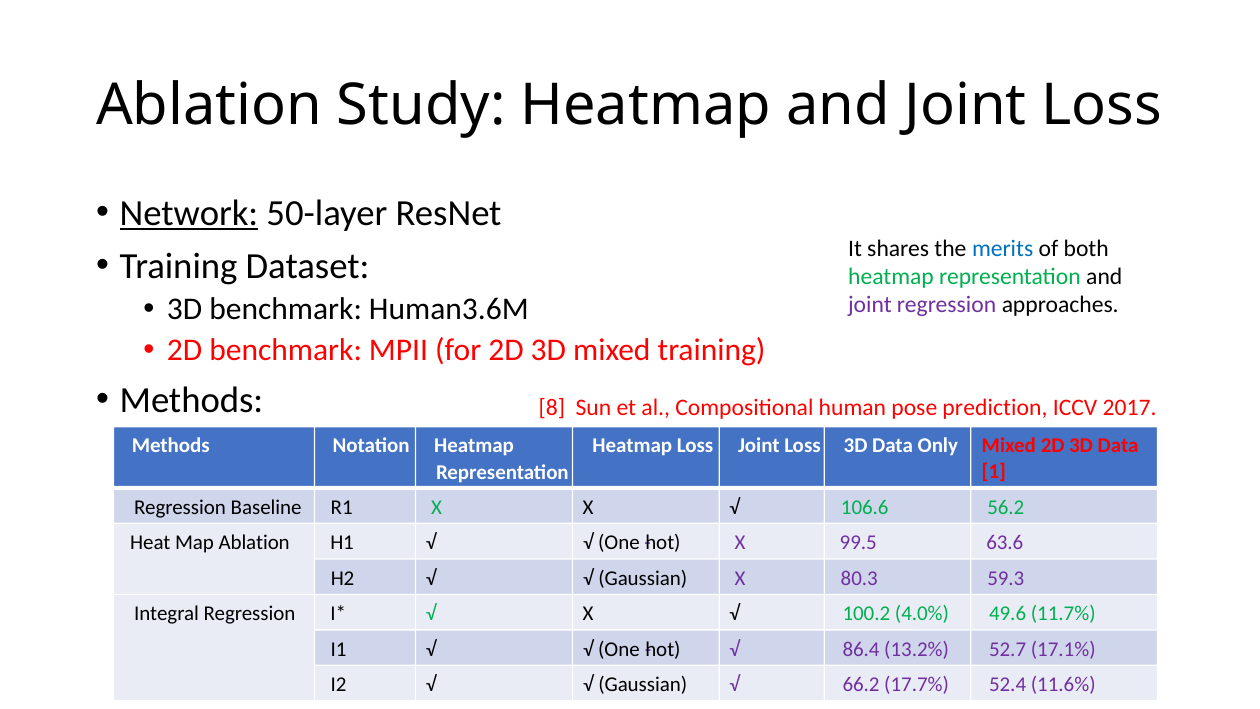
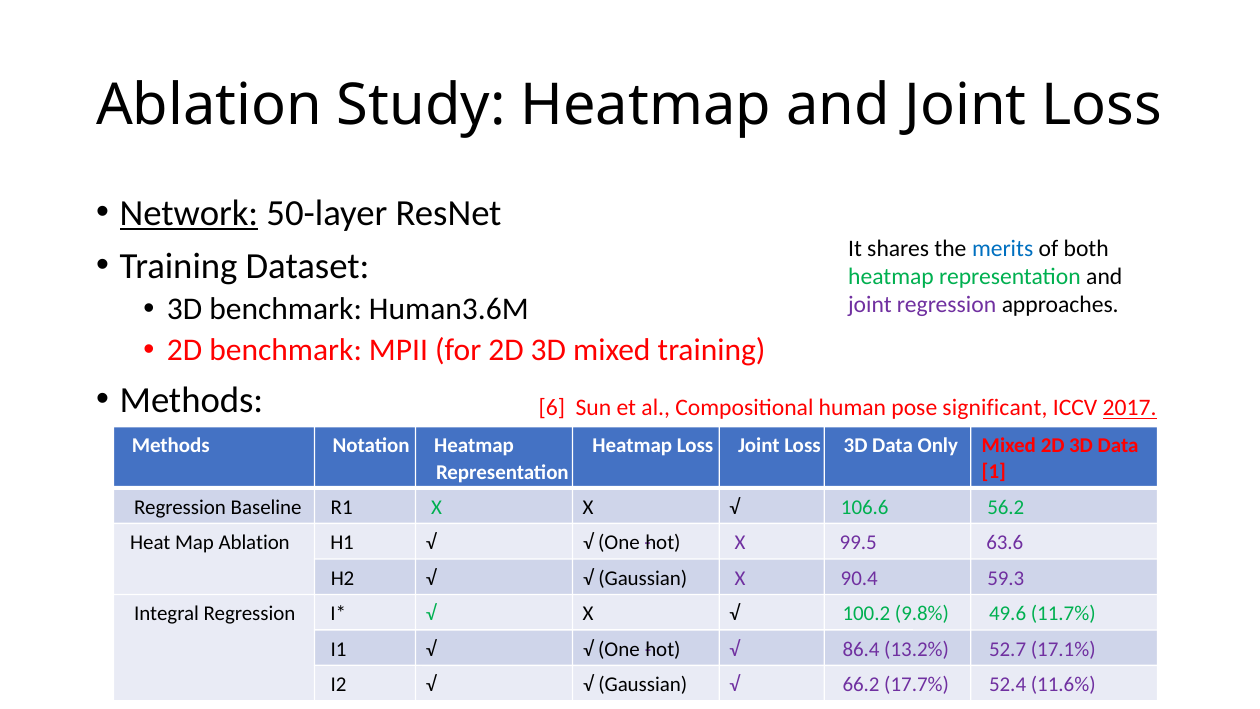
8: 8 -> 6 (552, 408)
prediction: prediction -> significant (995, 408)
2017 underline: none -> present (1130, 408)
80.3: 80.3 -> 90.4 (859, 578)
4.0%: 4.0% -> 9.8% (922, 614)
